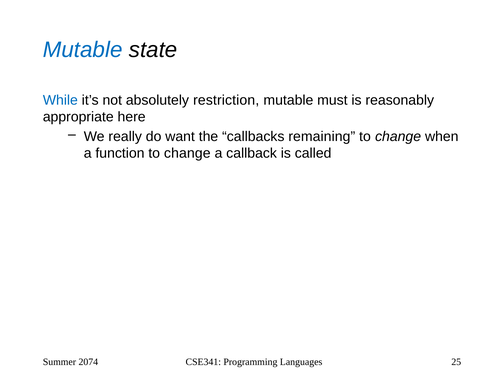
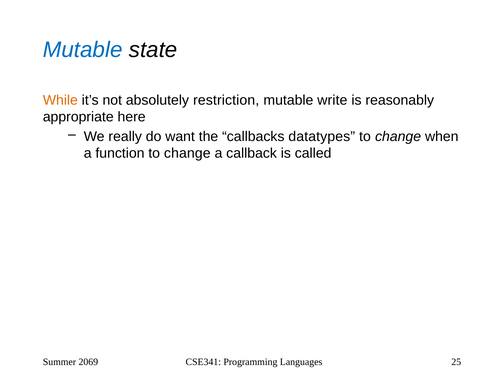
While colour: blue -> orange (60, 100)
must: must -> write (332, 100)
remaining: remaining -> datatypes (322, 137)
2074: 2074 -> 2069 (88, 362)
